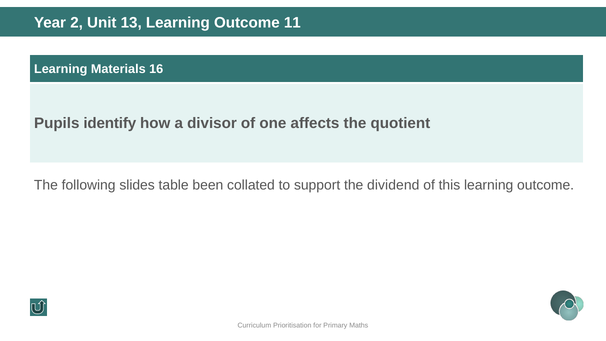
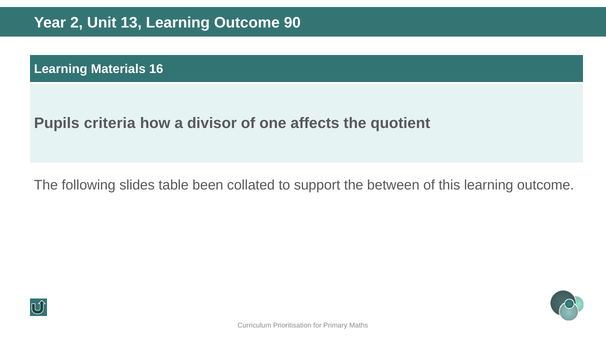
11: 11 -> 90 (292, 23)
identify: identify -> criteria (110, 123)
dividend: dividend -> between (393, 185)
